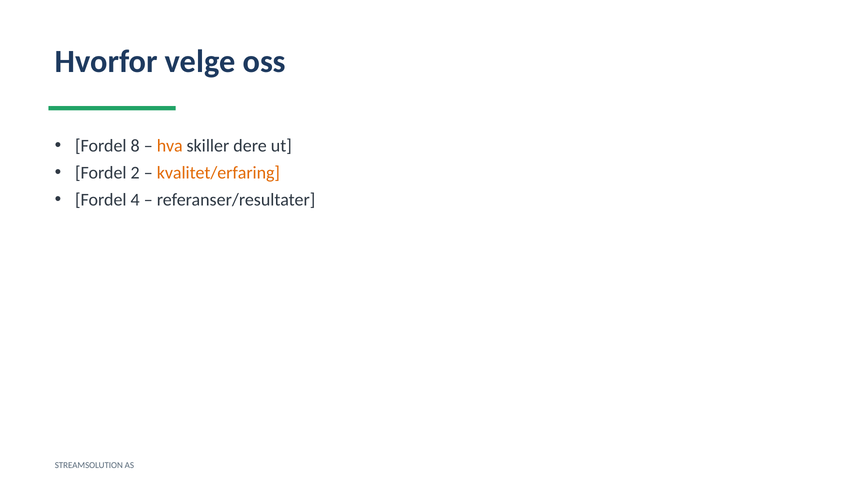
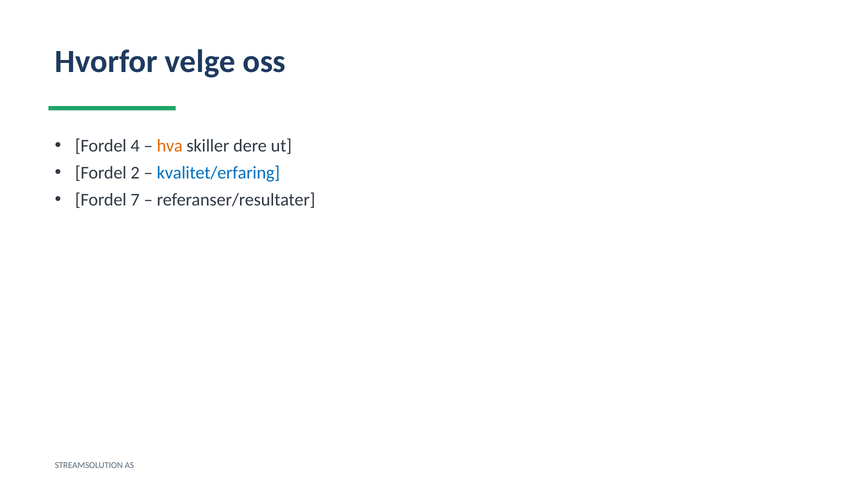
8: 8 -> 4 (135, 146)
kvalitet/erfaring colour: orange -> blue (218, 173)
4: 4 -> 7 (135, 200)
